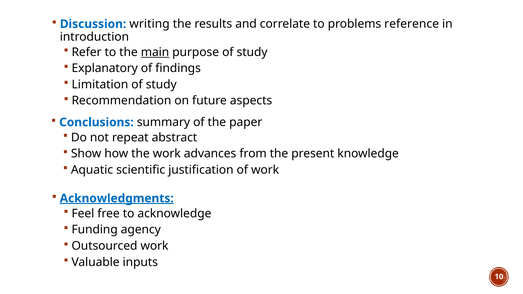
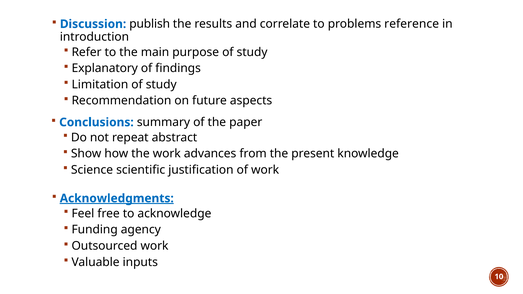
writing: writing -> publish (150, 24)
main underline: present -> none (155, 52)
Aquatic: Aquatic -> Science (92, 170)
